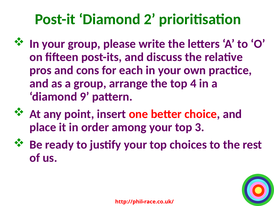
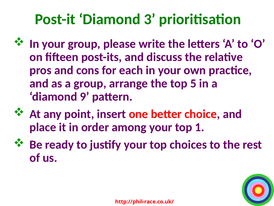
2: 2 -> 3 (150, 19)
4: 4 -> 5 (193, 83)
3: 3 -> 1 (200, 127)
